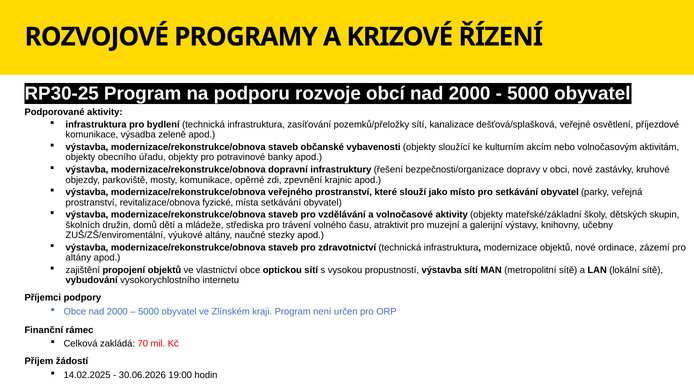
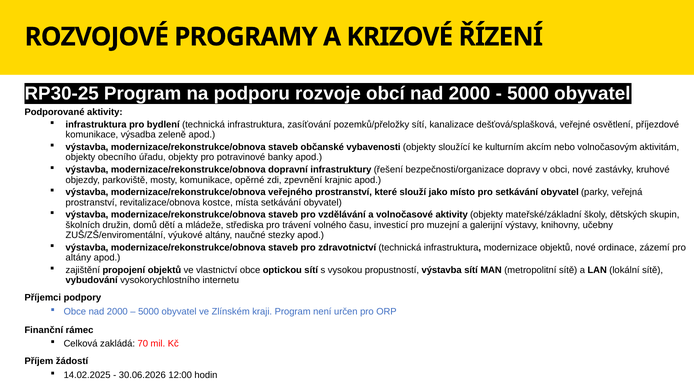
fyzické: fyzické -> kostce (218, 202)
atraktivit: atraktivit -> investicí (391, 225)
19:00: 19:00 -> 12:00 (180, 374)
